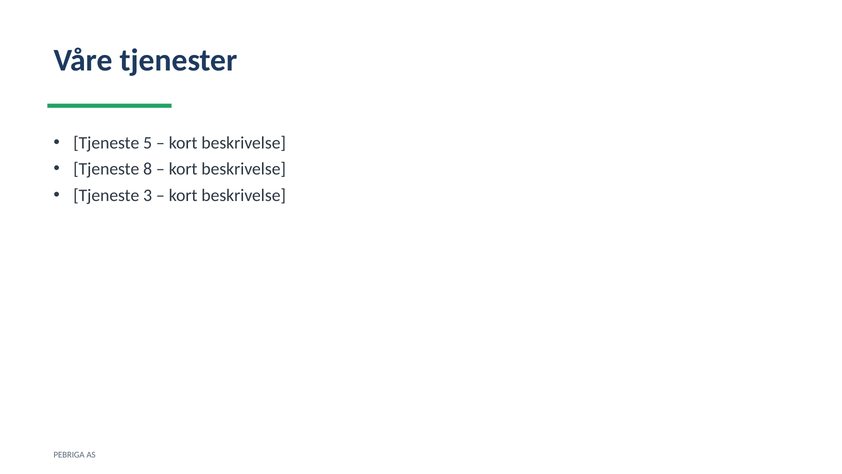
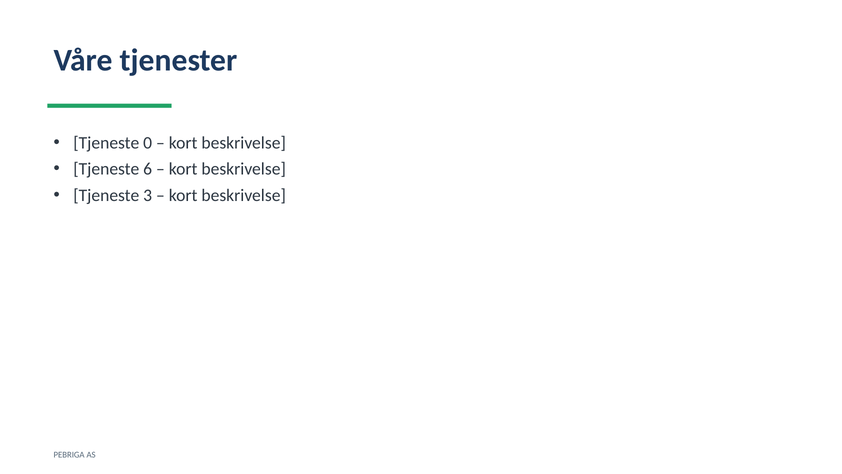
5: 5 -> 0 (148, 143)
8: 8 -> 6 (148, 169)
